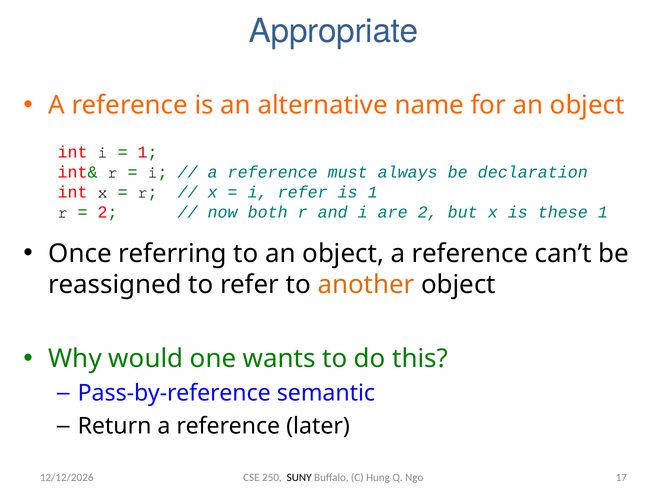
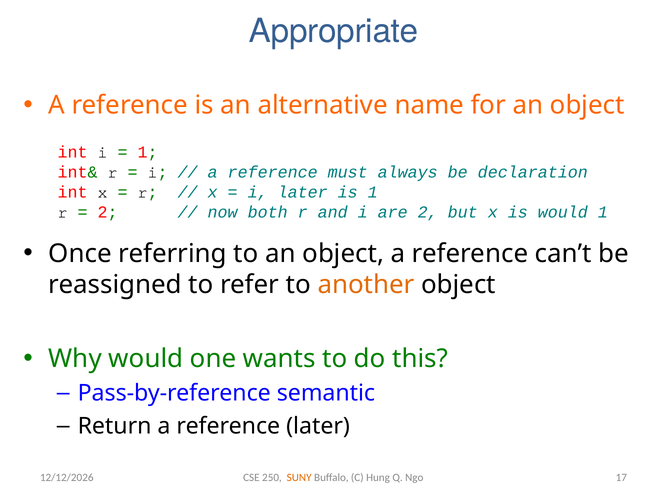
i refer: refer -> later (303, 192)
is these: these -> would (563, 212)
SUNY colour: black -> orange (299, 478)
